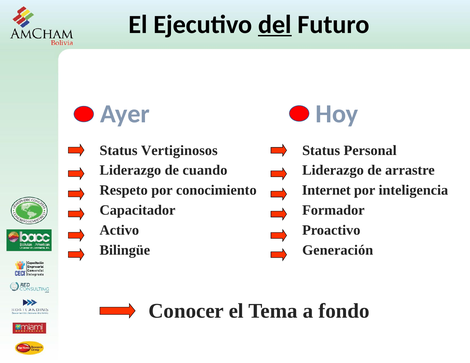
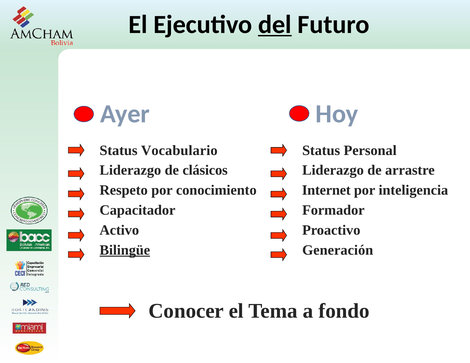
Vertiginosos: Vertiginosos -> Vocabulario (179, 150)
cuando: cuando -> clásicos (205, 170)
Bilingüe underline: none -> present (125, 250)
